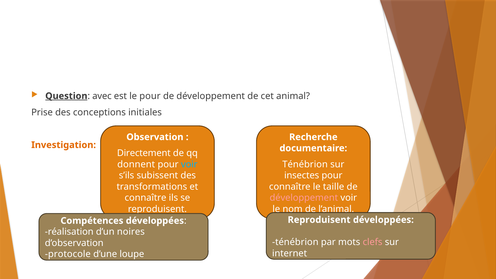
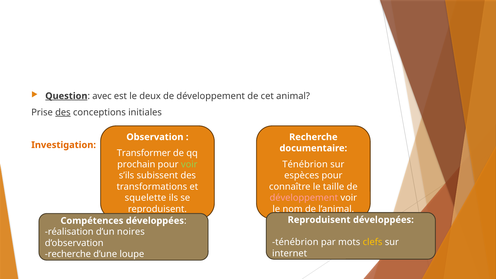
le pour: pour -> deux (150, 96)
des underline: none -> present (63, 112)
Directement: Directement -> Transformer (144, 153)
donnent: donnent -> prochain (136, 164)
voir colour: light blue -> light green (189, 164)
insectes: insectes -> espèces (302, 175)
connaître: connaître -> squelette (145, 198)
clefs colour: pink -> yellow (373, 242)
protocole: protocole -> recherche (68, 254)
